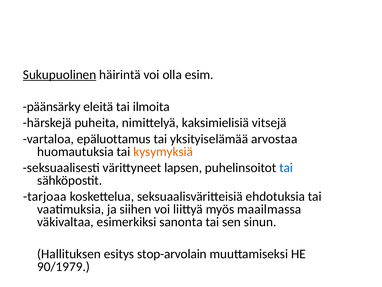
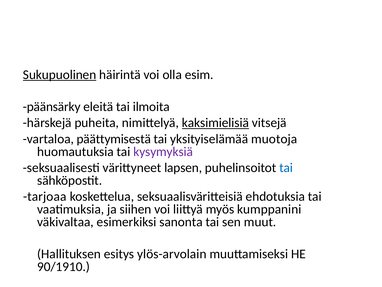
kaksimielisiä underline: none -> present (215, 123)
epäluottamus: epäluottamus -> päättymisestä (114, 139)
arvostaa: arvostaa -> muotoja (274, 139)
kysymyksiä colour: orange -> purple (163, 151)
maailmassa: maailmassa -> kumppanini (269, 209)
sinun: sinun -> muut (260, 222)
stop-arvolain: stop-arvolain -> ylös-arvolain (172, 254)
90/1979: 90/1979 -> 90/1910 (64, 266)
